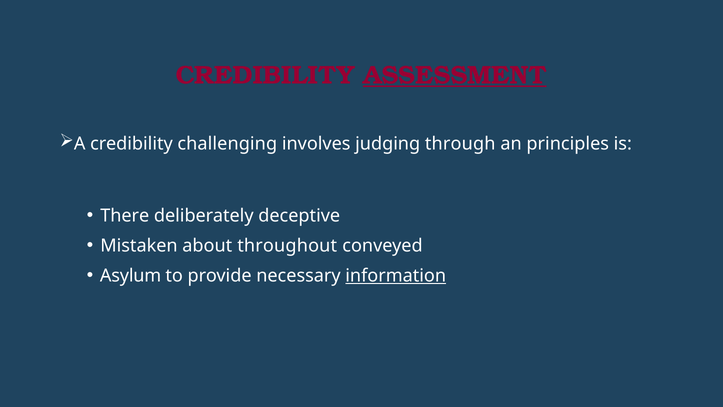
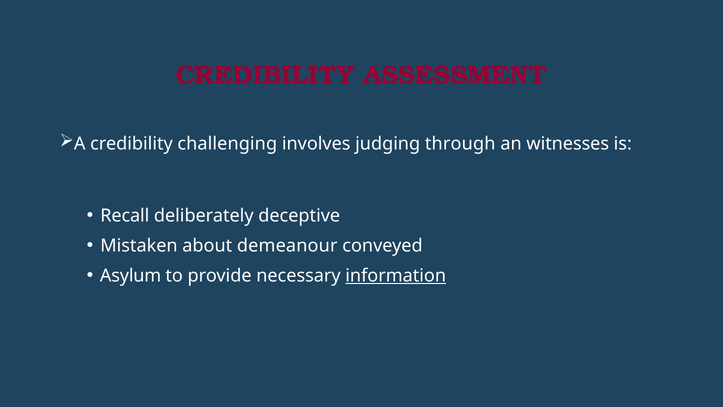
ASSESSMENT underline: present -> none (455, 75)
principles: principles -> witnesses (568, 143)
There: There -> Recall (125, 216)
throughout: throughout -> demeanour (287, 246)
